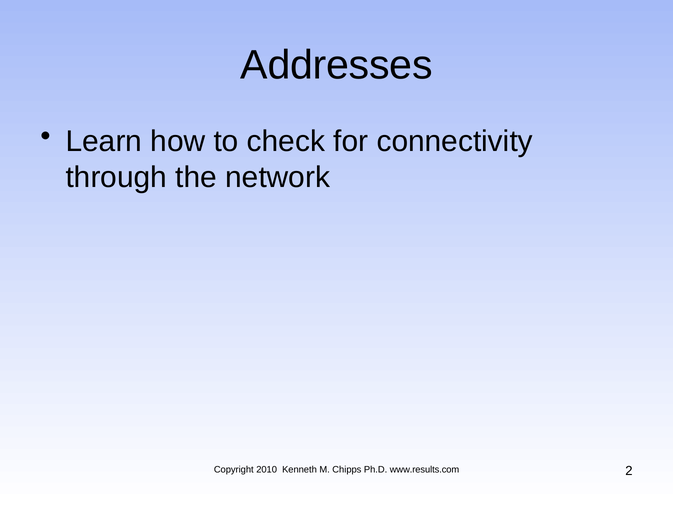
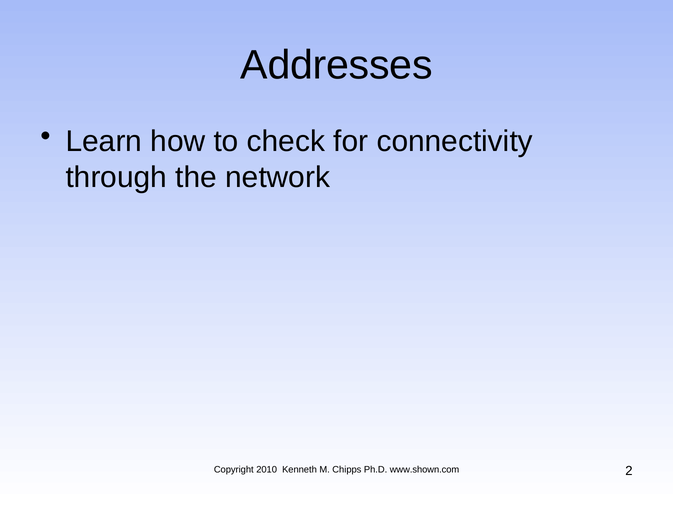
www.results.com: www.results.com -> www.shown.com (425, 469)
